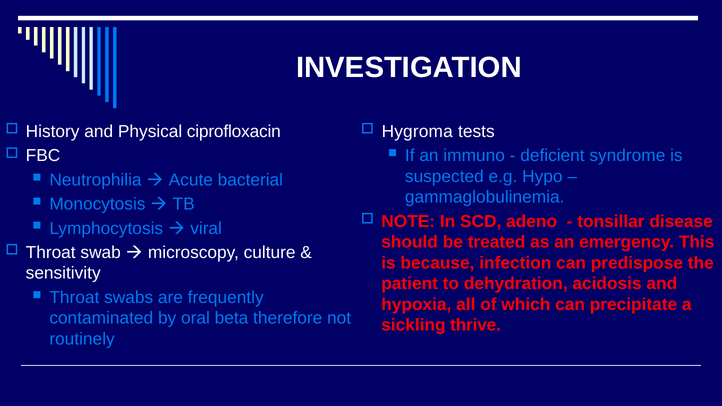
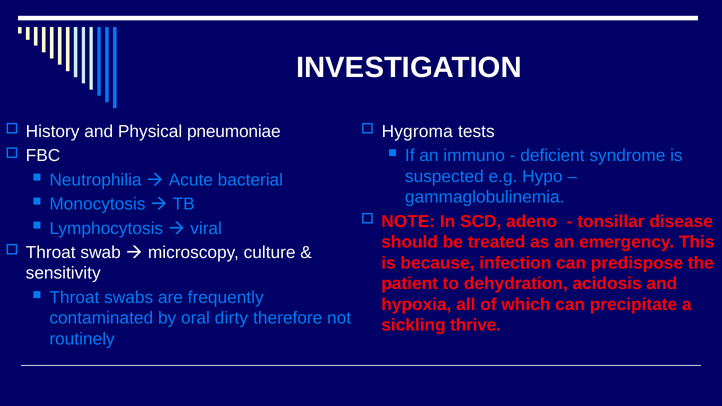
ciprofloxacin: ciprofloxacin -> pneumoniae (234, 132)
beta: beta -> dirty (231, 318)
